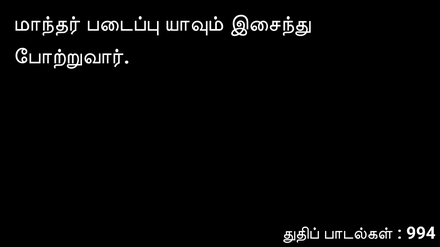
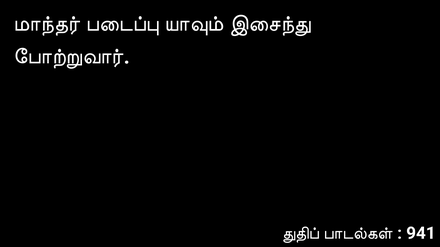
994: 994 -> 941 (421, 234)
